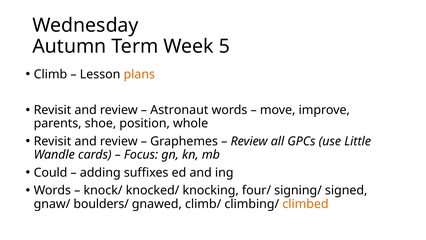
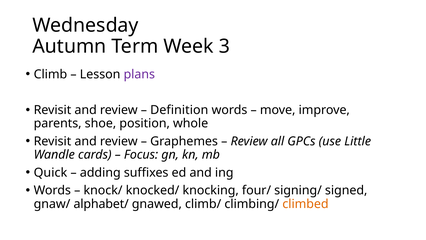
5: 5 -> 3 (224, 46)
plans colour: orange -> purple (139, 74)
Astronaut: Astronaut -> Definition (179, 110)
Could: Could -> Quick (50, 172)
boulders/: boulders/ -> alphabet/ (101, 204)
